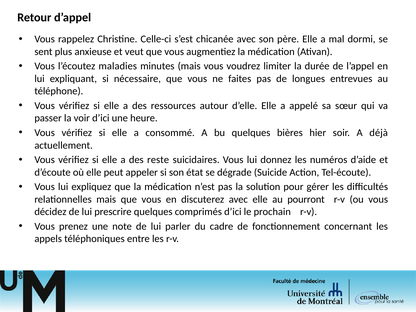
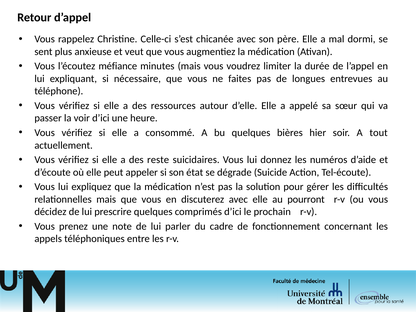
maladies: maladies -> méfiance (118, 66)
déjà: déjà -> tout (379, 133)
